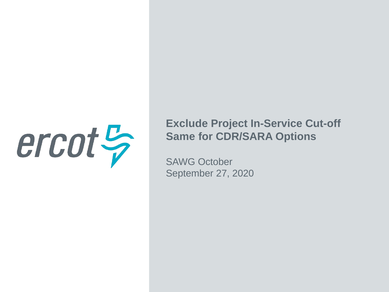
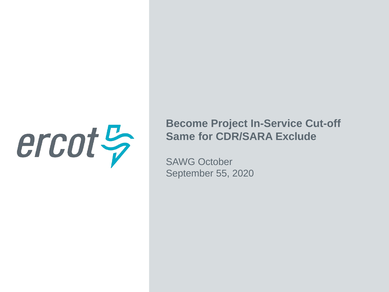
Exclude: Exclude -> Become (187, 124)
Options: Options -> Exclude (296, 136)
27: 27 -> 55 (223, 173)
